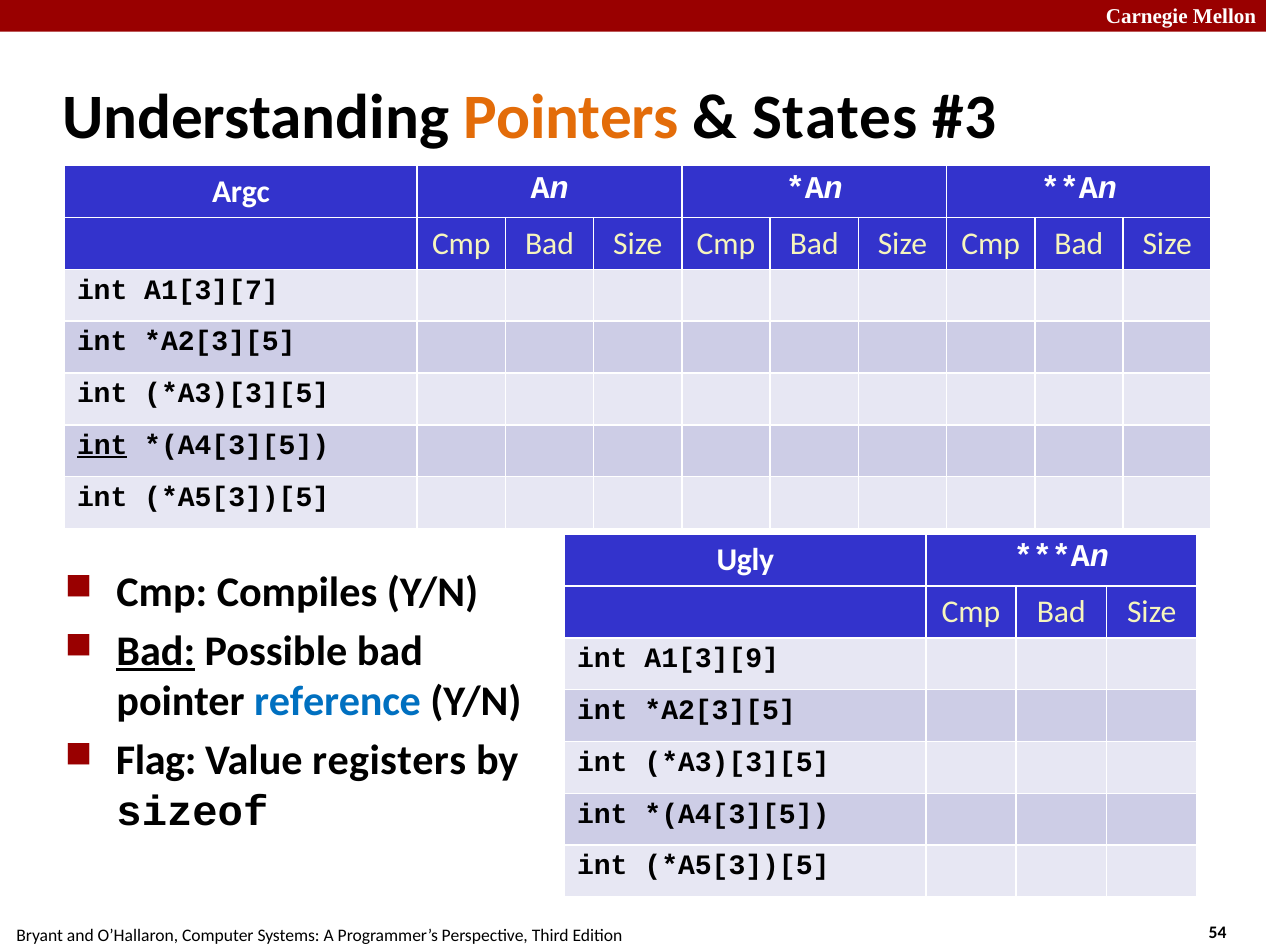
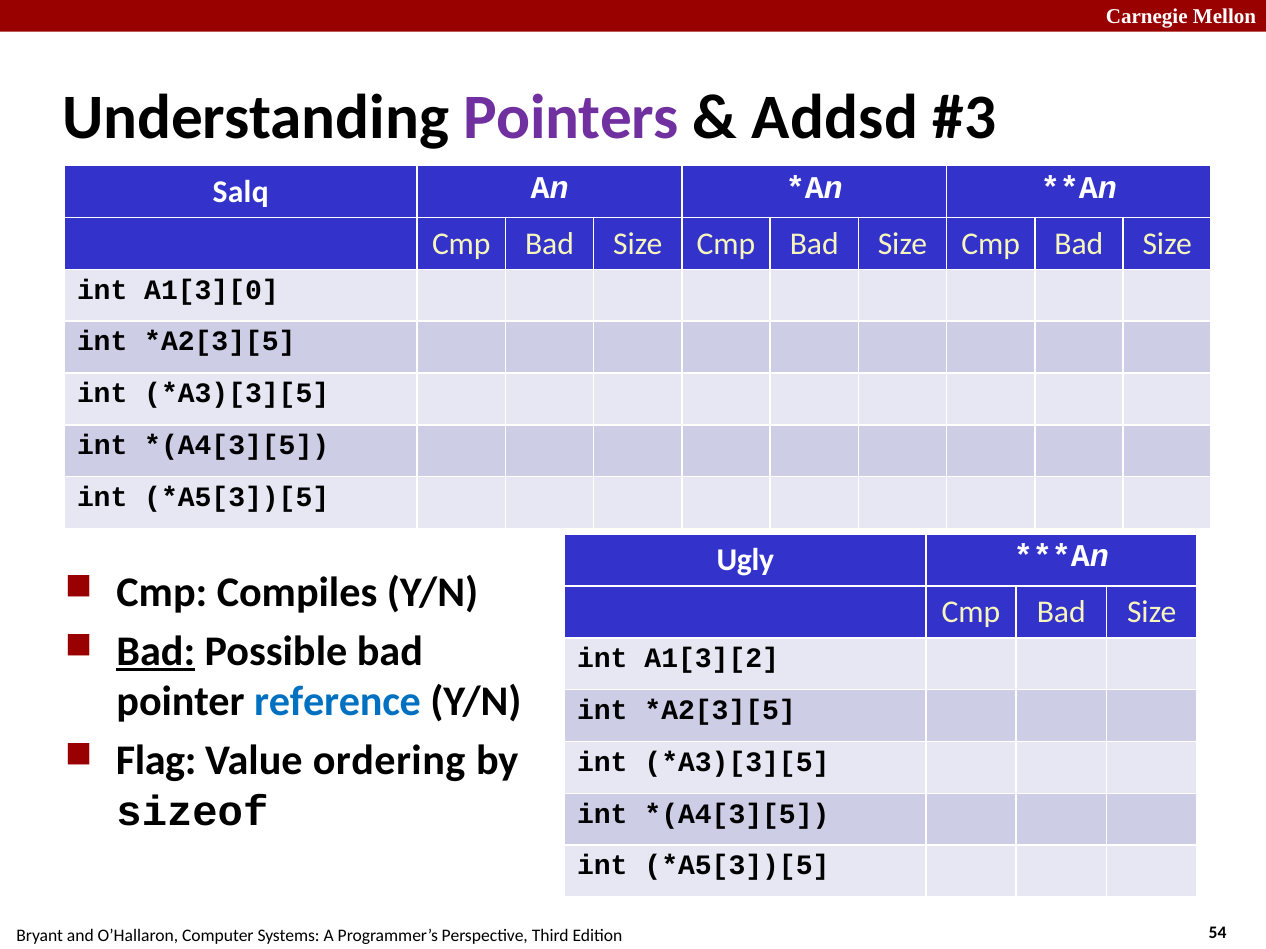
Pointers colour: orange -> purple (571, 117)
States: States -> Addsd (835, 117)
Argc: Argc -> Salq (241, 192)
A1[3][7: A1[3][7 -> A1[3][0 (212, 290)
int underline: present -> none (102, 445)
A1[3][9: A1[3][9 -> A1[3][2 (712, 659)
registers: registers -> ordering (389, 761)
